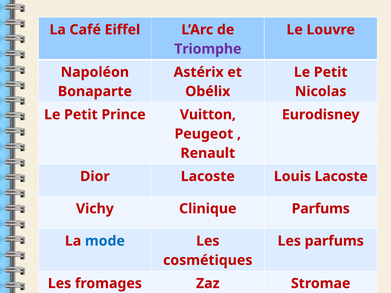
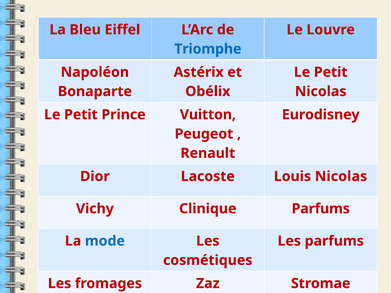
Café: Café -> Bleu (85, 30)
Triomphe colour: purple -> blue (208, 49)
Louis Lacoste: Lacoste -> Nicolas (341, 177)
